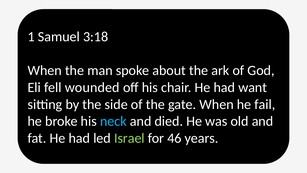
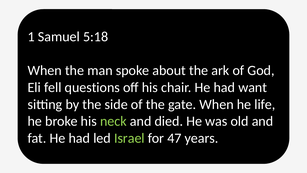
3:18: 3:18 -> 5:18 (96, 37)
wounded: wounded -> questions (92, 87)
fail: fail -> life (265, 104)
neck colour: light blue -> light green (113, 121)
46: 46 -> 47 (174, 138)
